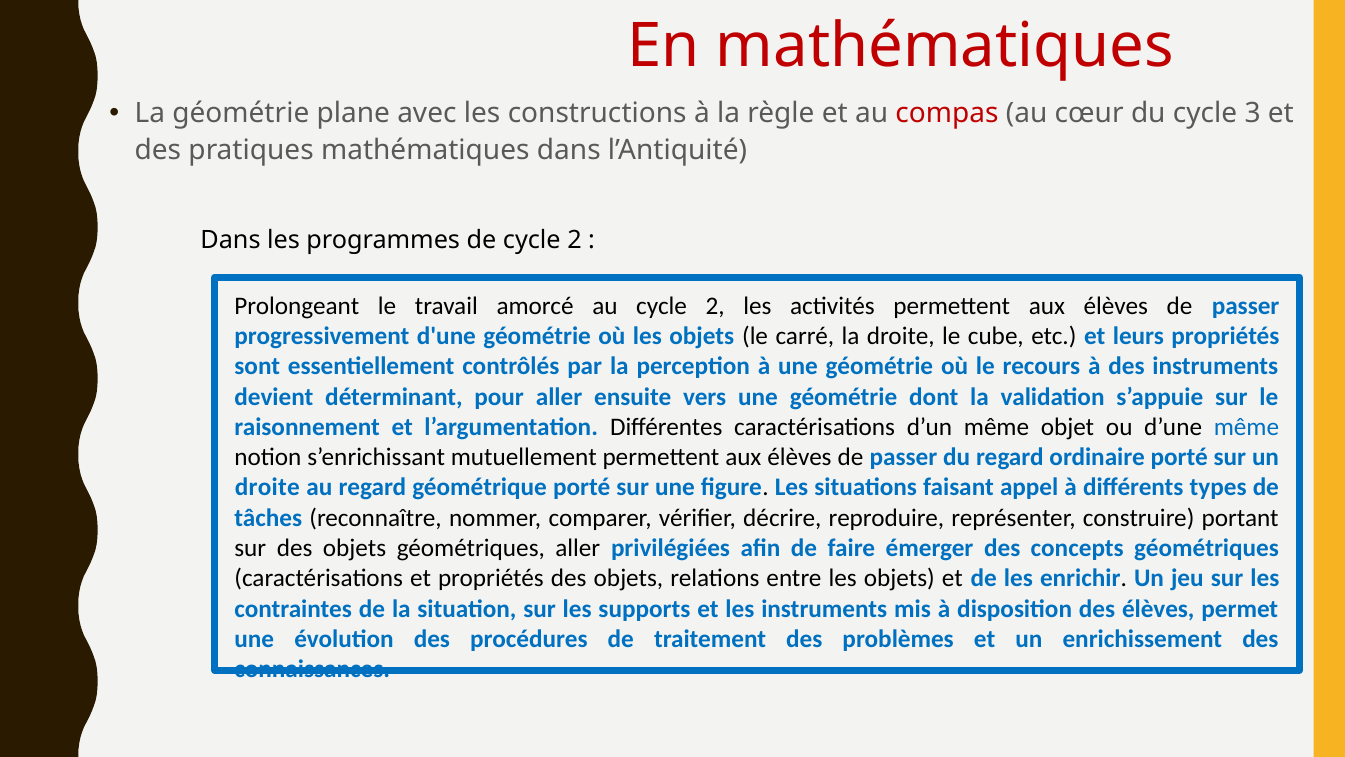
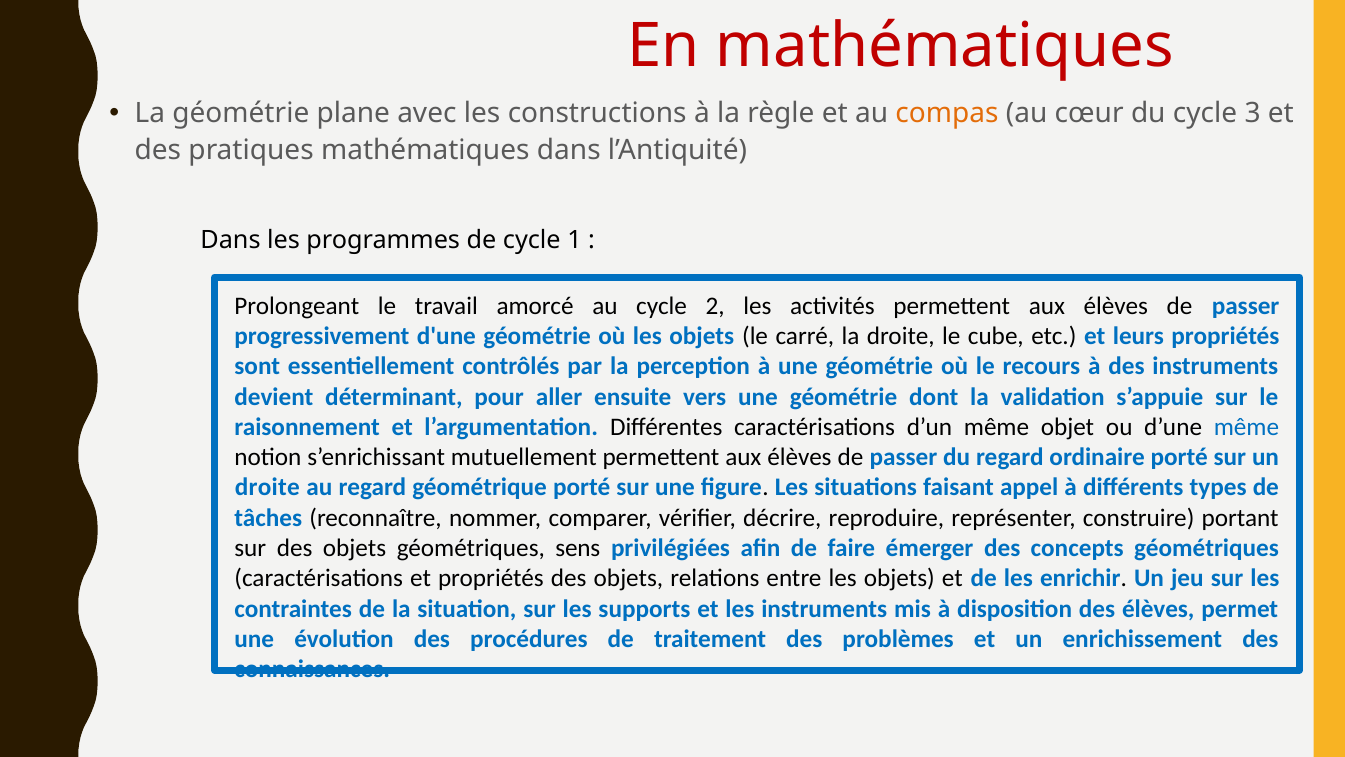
compas colour: red -> orange (947, 114)
de cycle 2: 2 -> 1 (574, 240)
géométriques aller: aller -> sens (578, 548)
